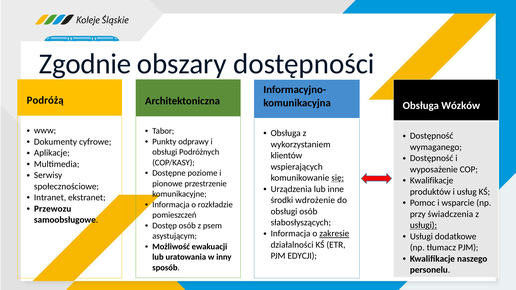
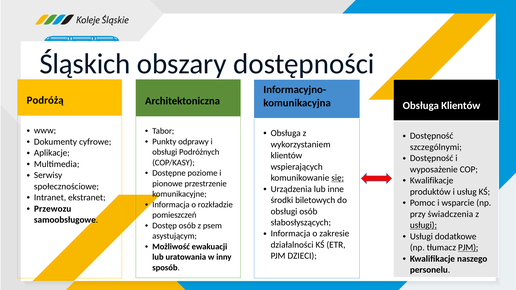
Zgodnie: Zgodnie -> Śląskich (85, 64)
Obsługa Wózków: Wózków -> Klientów (461, 106)
wymaganego: wymaganego -> szczególnymi (436, 147)
wdrożenie: wdrożenie -> biletowych (315, 200)
zakresie underline: present -> none (334, 234)
PJM underline: none -> present (468, 248)
EDYCJI: EDYCJI -> DZIECI (302, 256)
